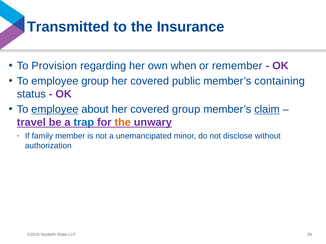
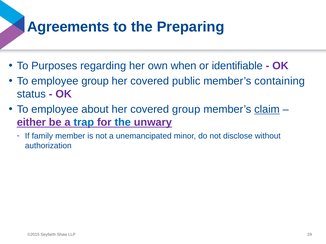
Transmitted: Transmitted -> Agreements (68, 27)
Insurance: Insurance -> Preparing (191, 27)
Provision: Provision -> Purposes (54, 66)
remember: remember -> identifiable (237, 66)
employee underline: present -> none (55, 110)
travel: travel -> either (31, 123)
the colour: orange -> blue (123, 123)
